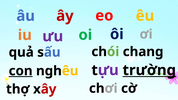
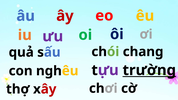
con underline: present -> none (21, 71)
